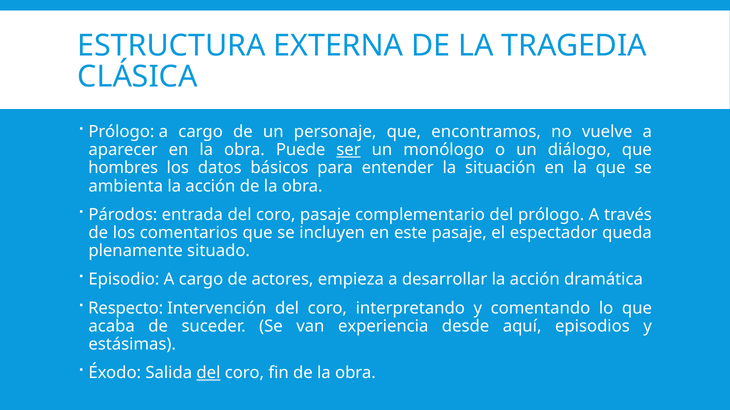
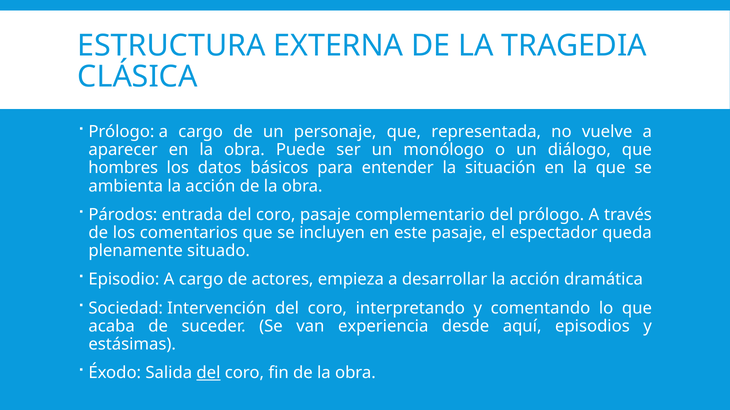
encontramos: encontramos -> representada (486, 132)
ser underline: present -> none (349, 150)
Respecto: Respecto -> Sociedad (126, 309)
